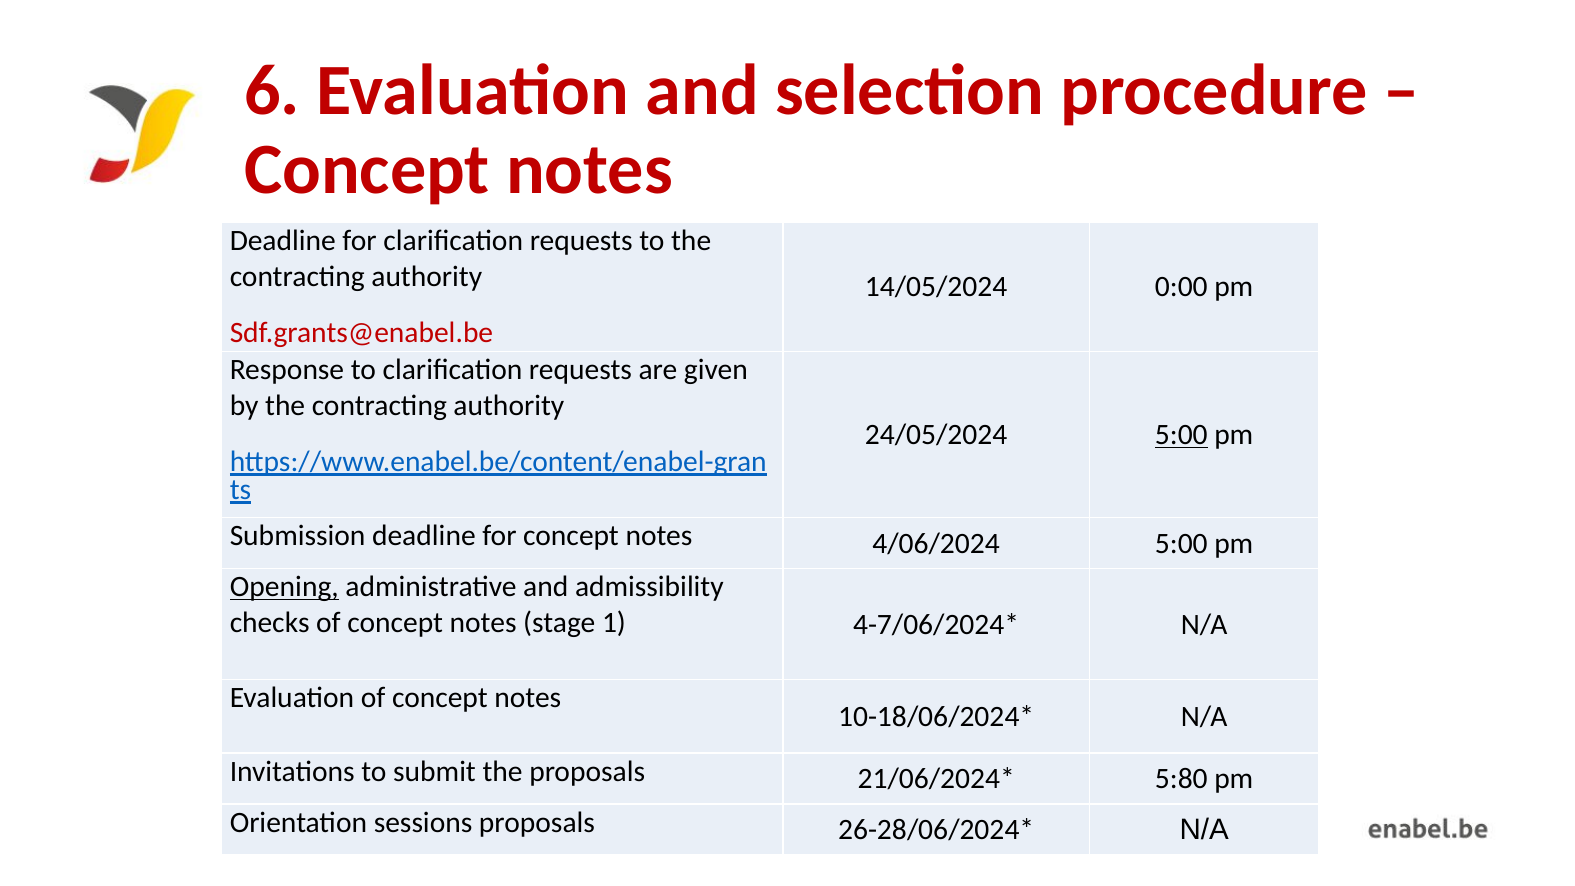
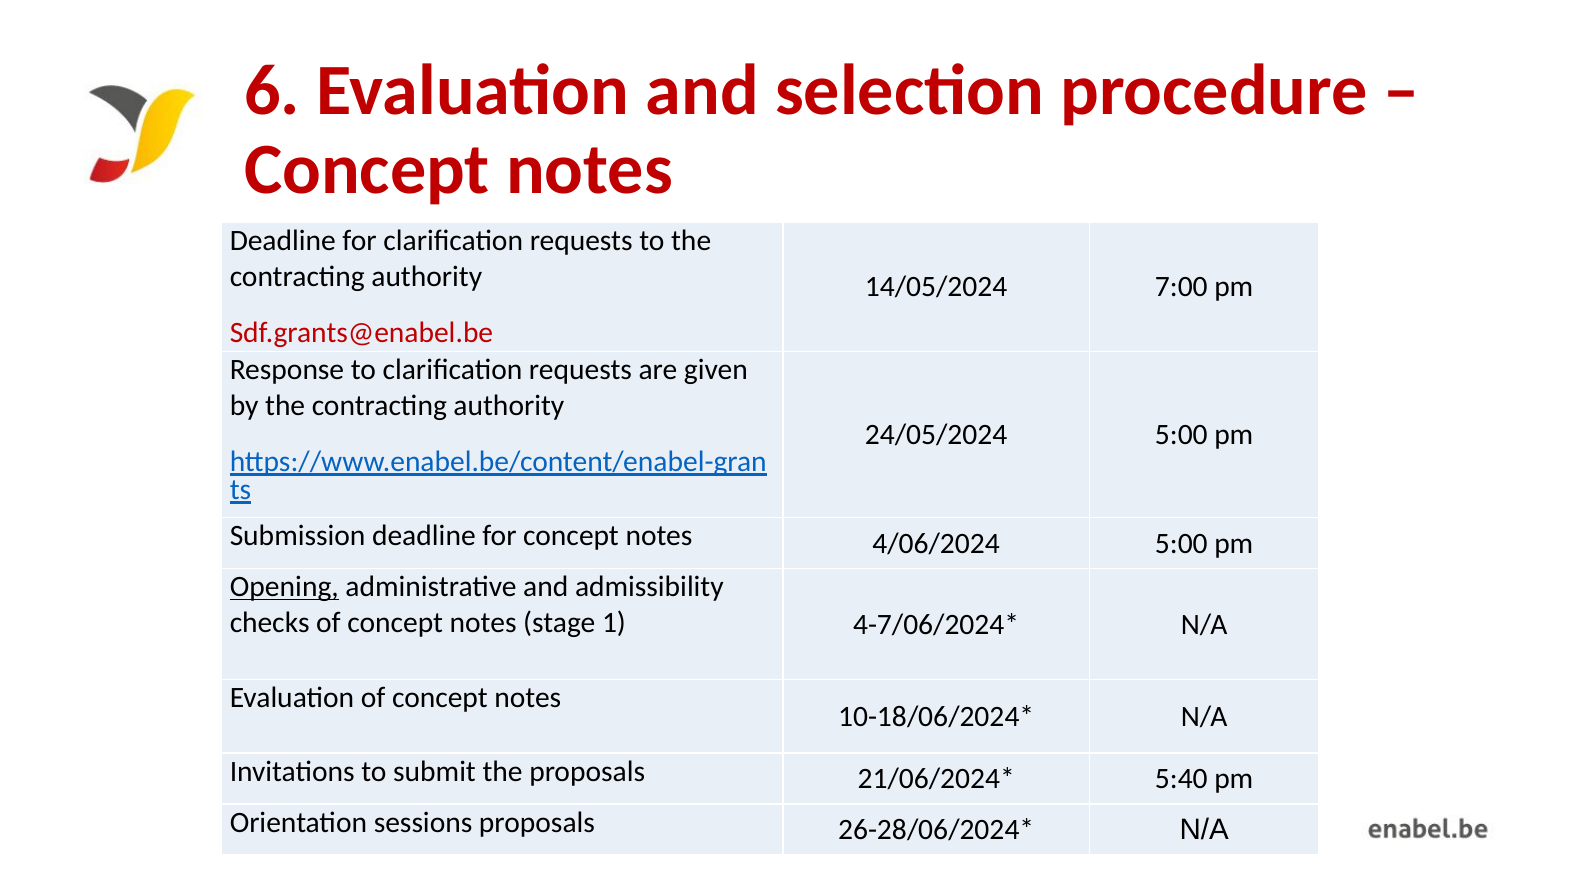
0:00: 0:00 -> 7:00 (1181, 287)
5:00 underline: present -> none (1181, 435)
5:80: 5:80 -> 5:40 (1181, 779)
